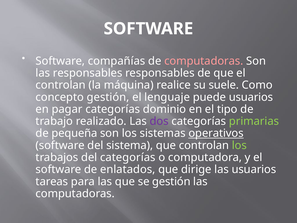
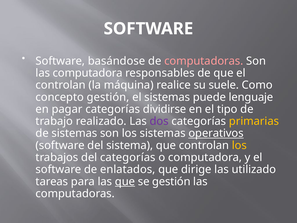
compañías: compañías -> basándose (117, 61)
las responsables: responsables -> computadora (88, 73)
el lenguaje: lenguaje -> sistemas (167, 97)
puede usuarios: usuarios -> lenguaje (251, 97)
dominio: dominio -> dividirse (165, 109)
primarias colour: light green -> yellow (254, 121)
de pequeña: pequeña -> sistemas (74, 133)
los colour: light green -> yellow (239, 145)
las usuarios: usuarios -> utilizado (254, 169)
que underline: none -> present (125, 181)
